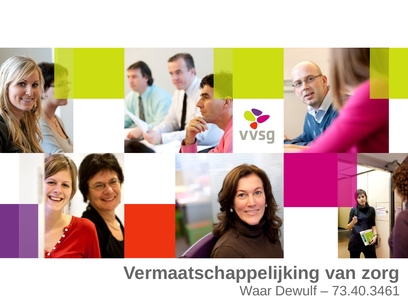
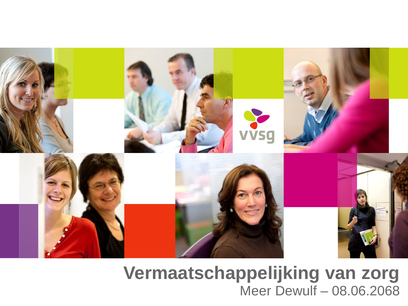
Waar: Waar -> Meer (255, 291)
73.40.3461: 73.40.3461 -> 08.06.2068 (366, 291)
